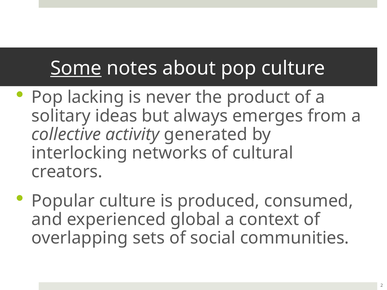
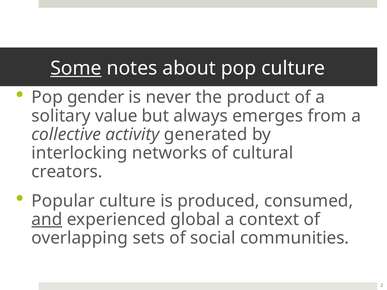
lacking: lacking -> gender (96, 97)
ideas: ideas -> value (116, 116)
and underline: none -> present (47, 220)
